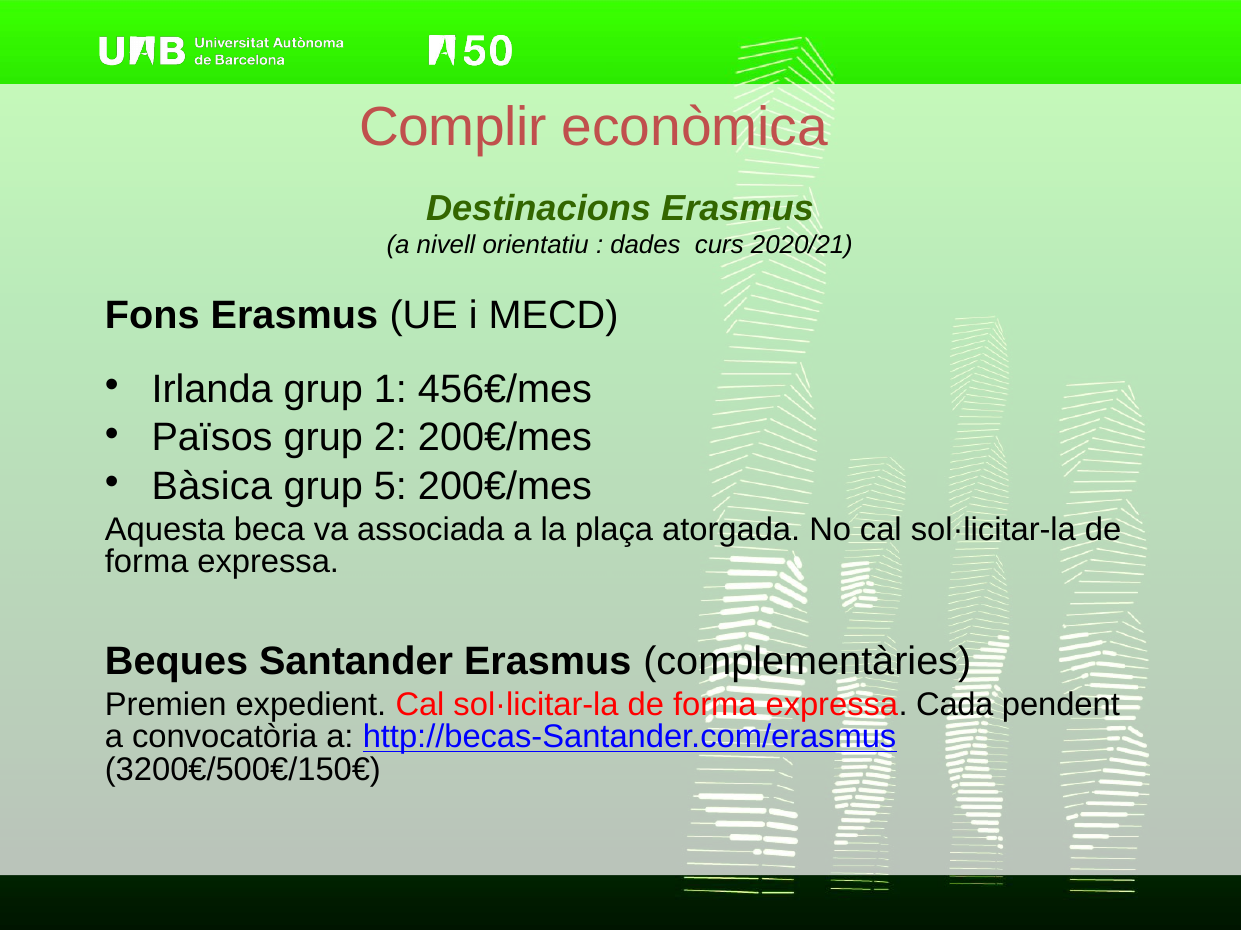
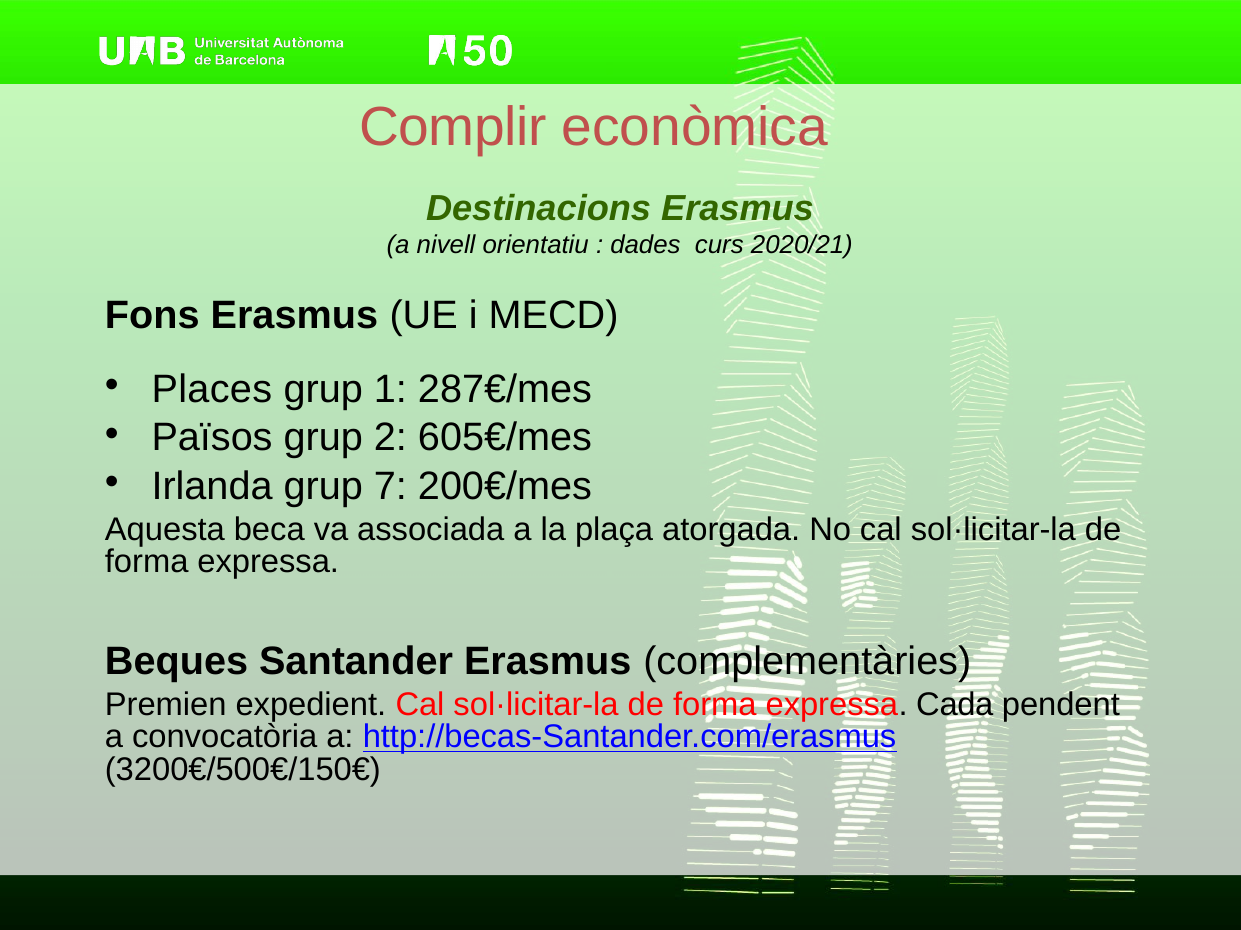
Irlanda: Irlanda -> Places (212, 389)
456€/mes: 456€/mes -> 287€/mes (505, 389)
2 200€/mes: 200€/mes -> 605€/mes (505, 438)
Bàsica: Bàsica -> Irlanda (212, 487)
5: 5 -> 7 (390, 487)
